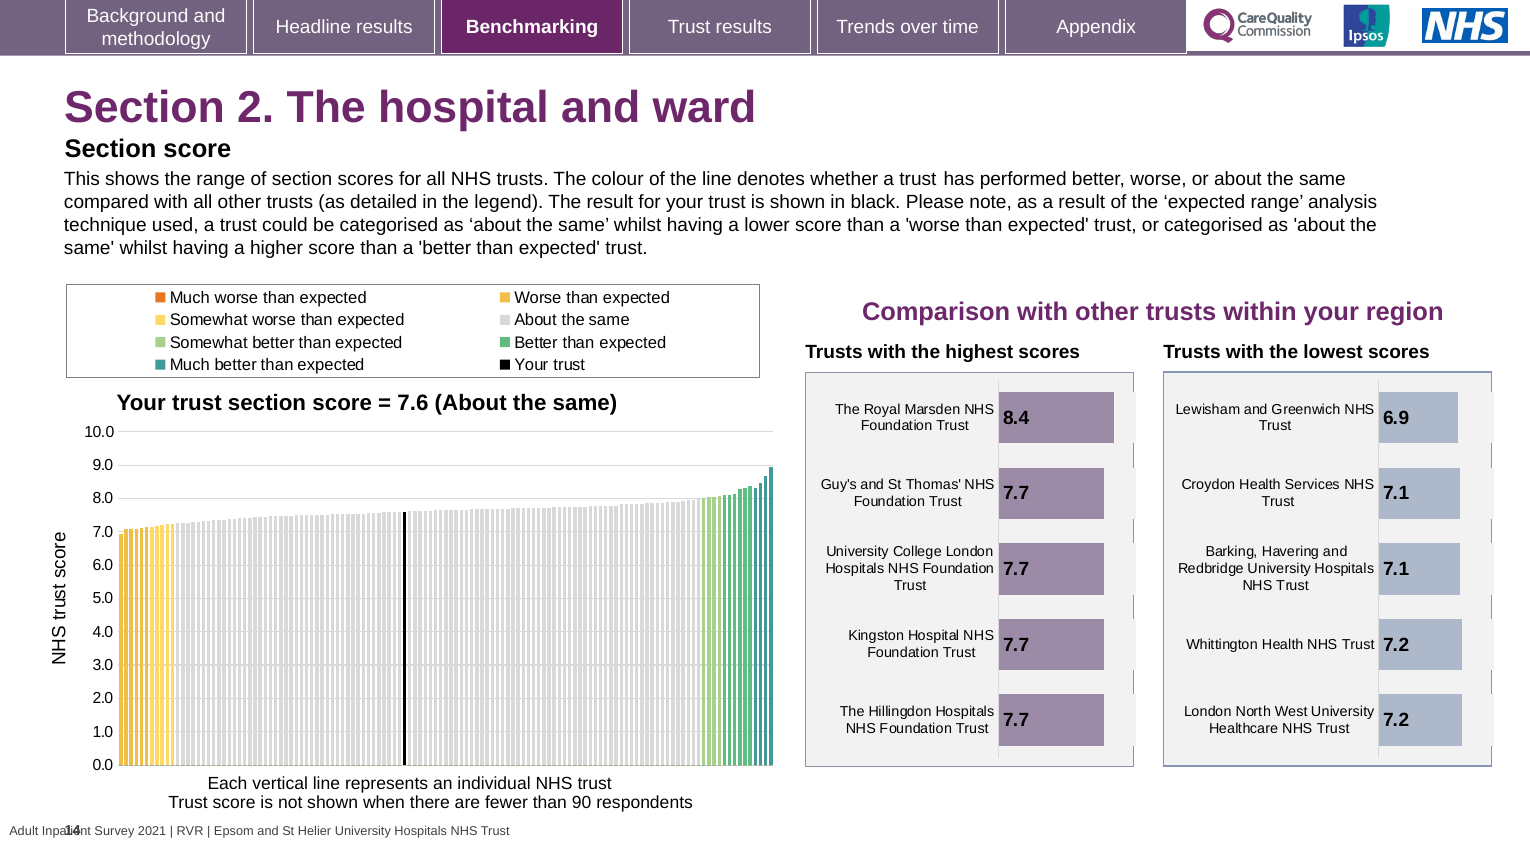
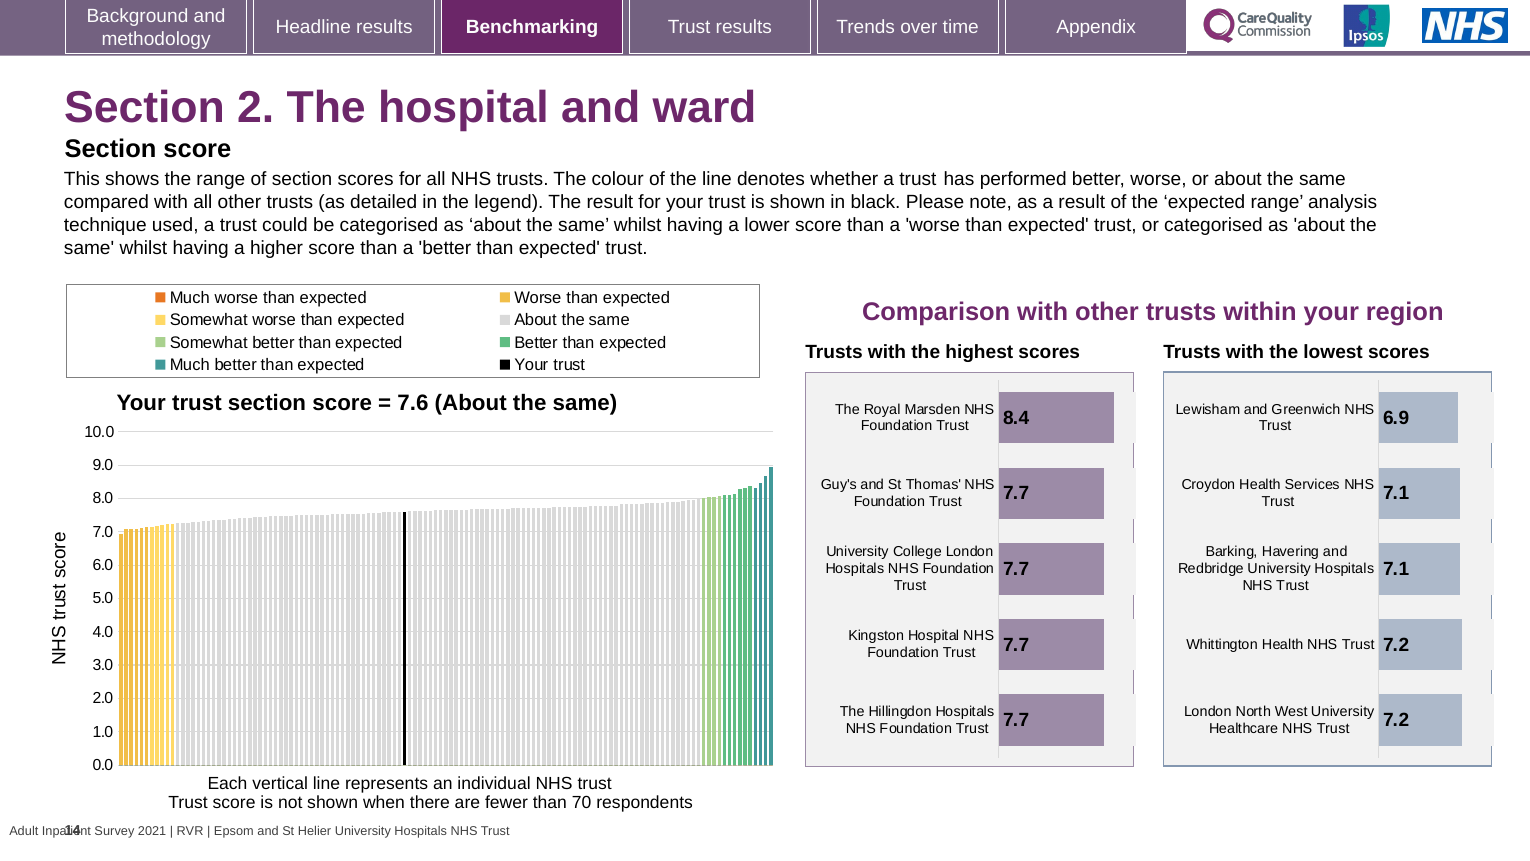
90: 90 -> 70 (582, 802)
